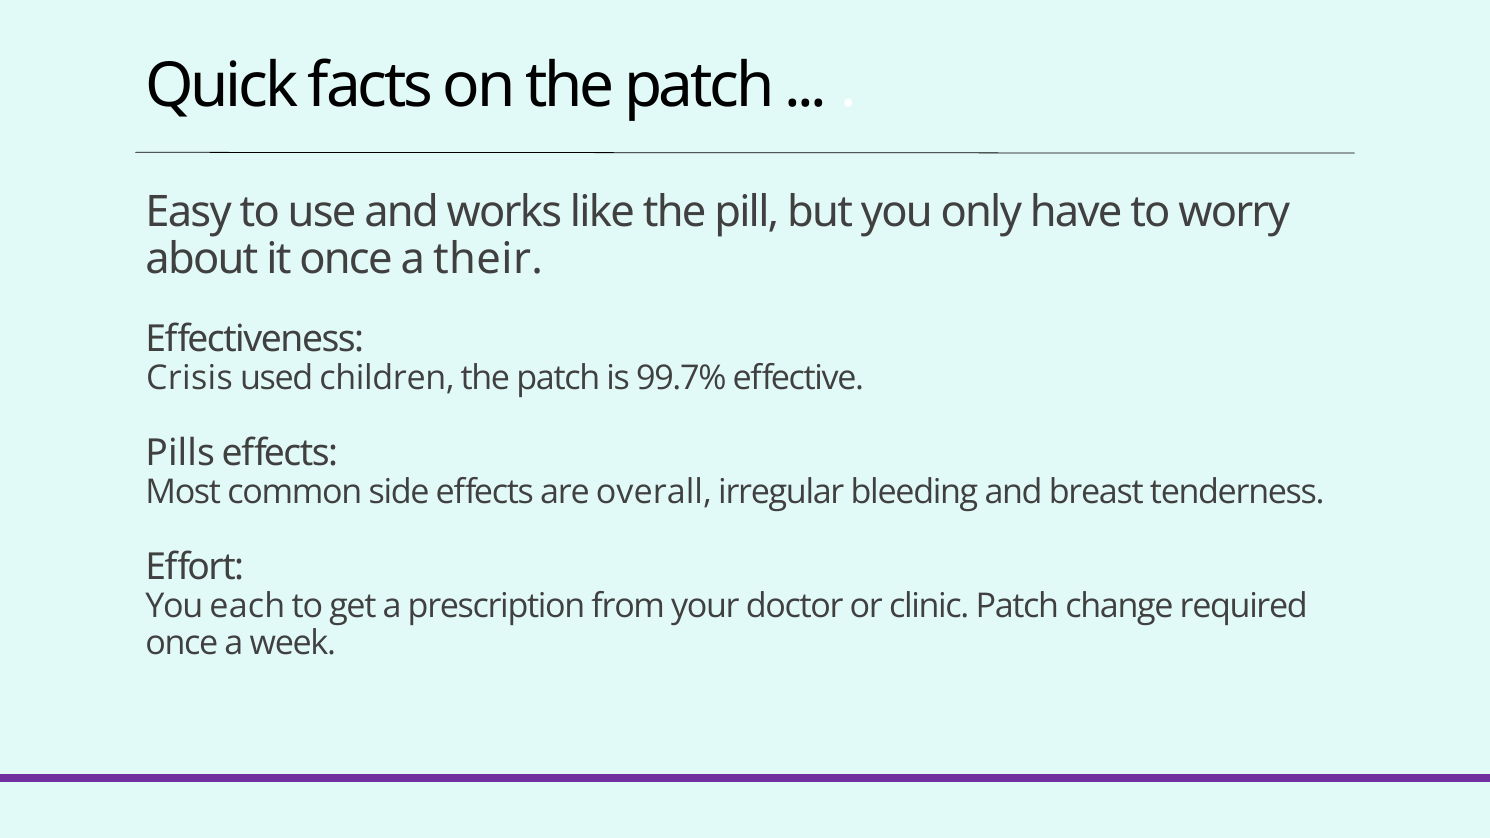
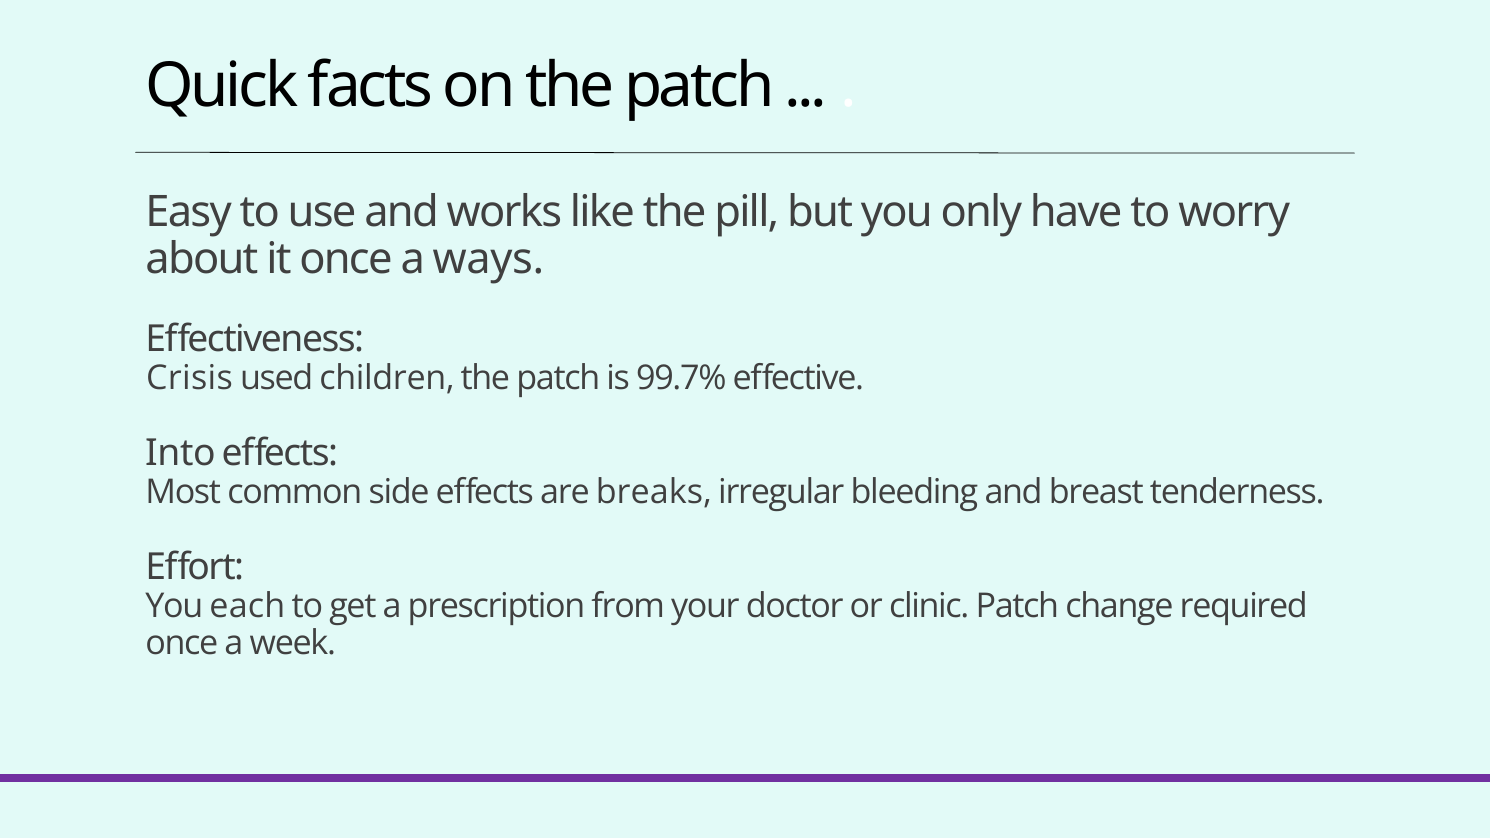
their: their -> ways (488, 259)
Pills: Pills -> Into (180, 454)
overall: overall -> breaks (654, 492)
